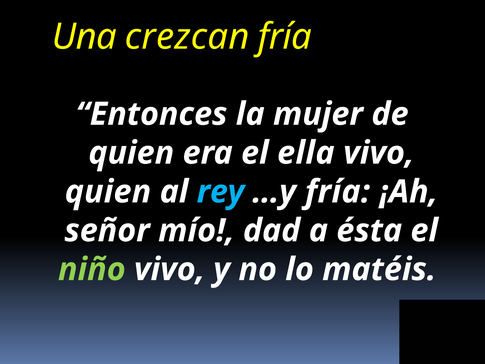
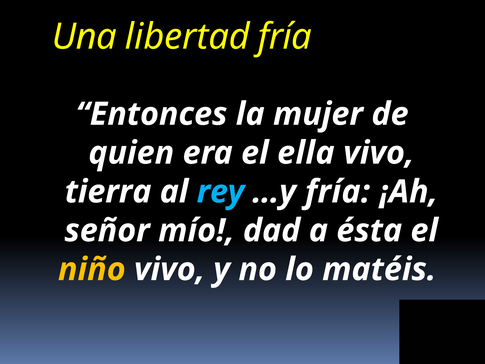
crezcan: crezcan -> libertad (187, 37)
quien: quien -> tierra (108, 192)
niño colour: light green -> yellow (92, 269)
